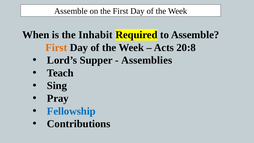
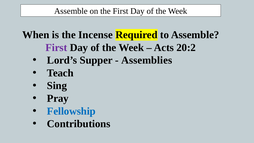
Inhabit: Inhabit -> Incense (96, 35)
First colour: orange -> purple (56, 48)
20:8: 20:8 -> 20:2 (186, 48)
